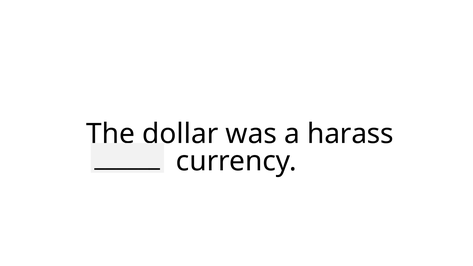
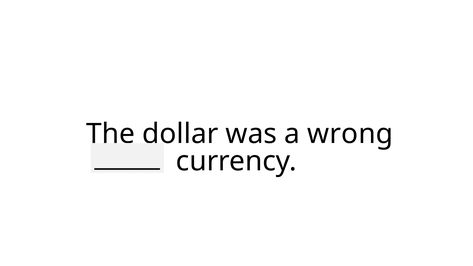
harass: harass -> wrong (350, 134)
